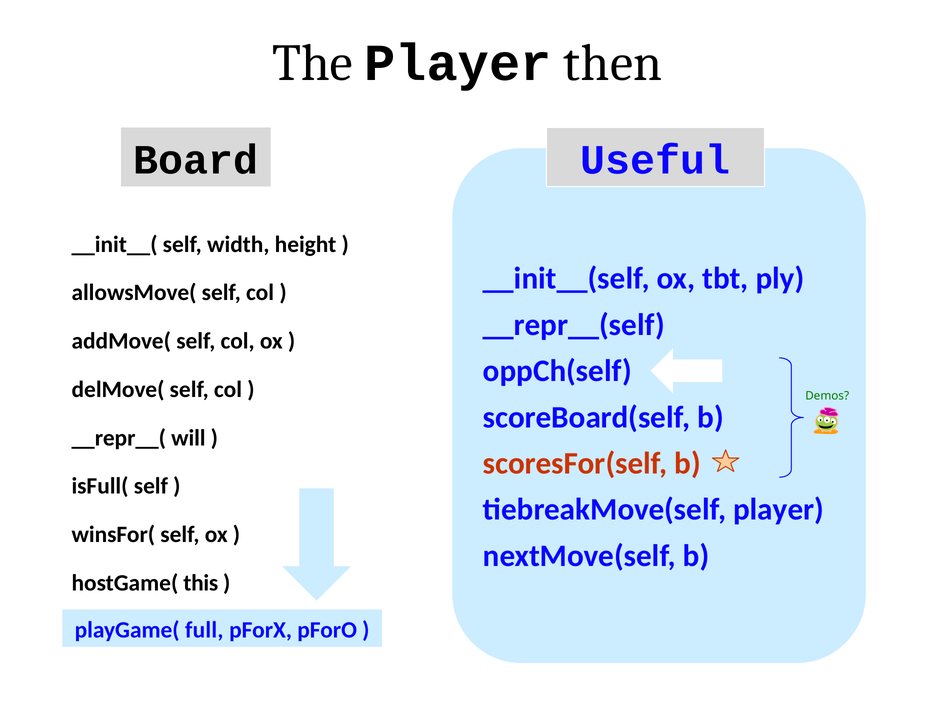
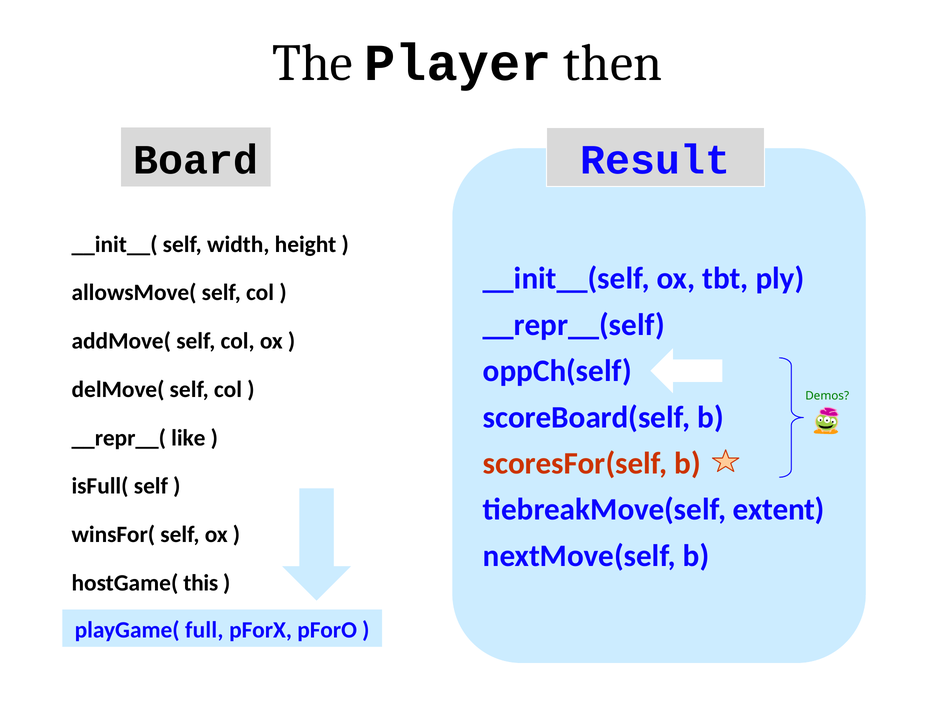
Useful: Useful -> Result (655, 160)
will: will -> like (188, 438)
tiebreakMove(self player: player -> extent (779, 510)
